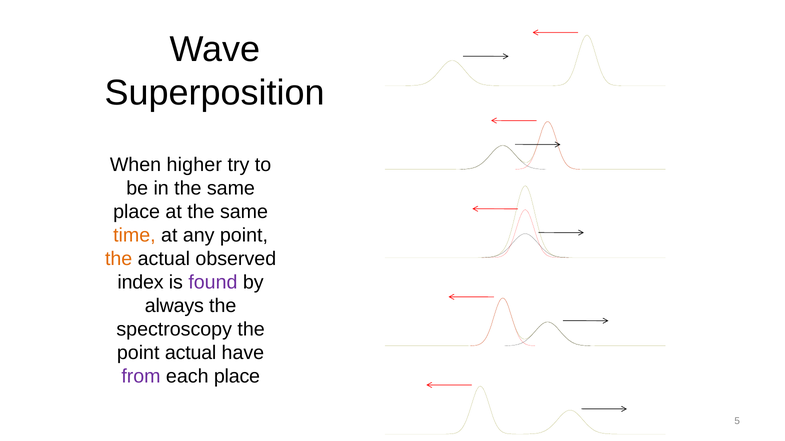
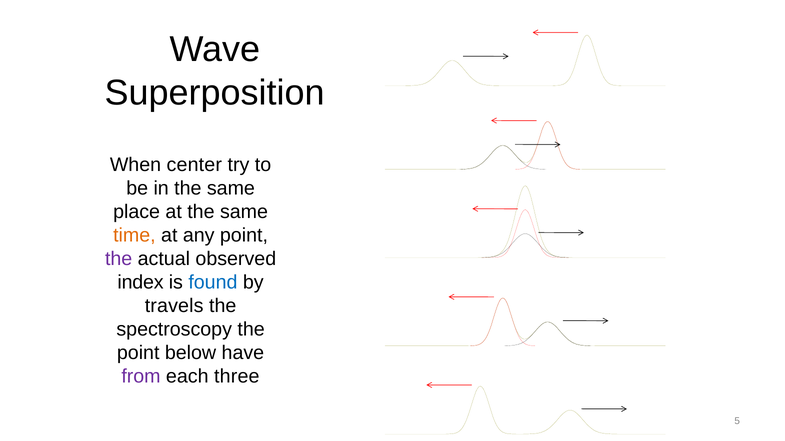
higher: higher -> center (194, 165)
the colour: orange -> purple (119, 259)
found colour: purple -> blue (213, 282)
always: always -> travels (174, 306)
point actual: actual -> below (191, 353)
each place: place -> three (237, 377)
